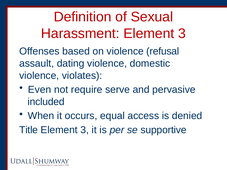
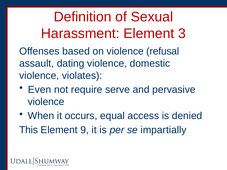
included: included -> violence (46, 102)
Title: Title -> This (29, 130)
3: 3 -> 9 (85, 130)
supportive: supportive -> impartially (164, 130)
